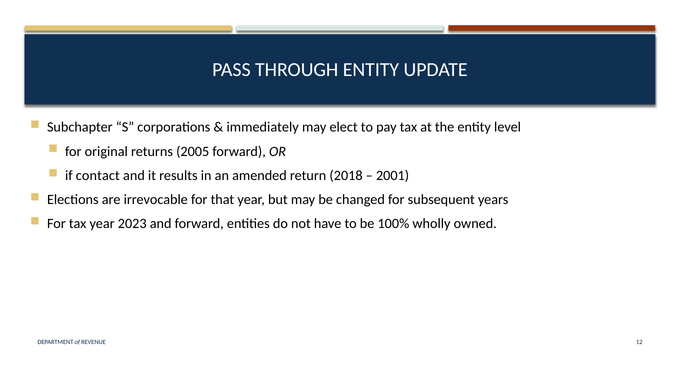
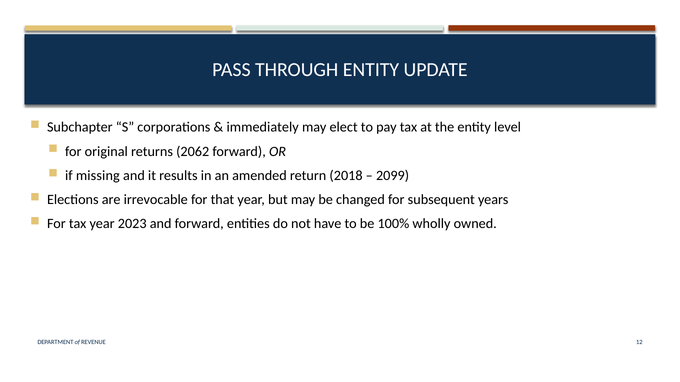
2005: 2005 -> 2062 (193, 152)
contact: contact -> missing (98, 176)
2001: 2001 -> 2099 (393, 176)
